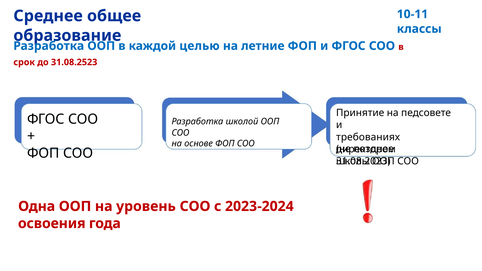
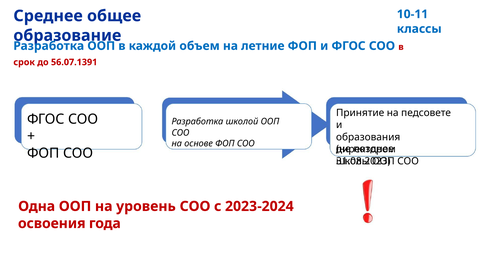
целью: целью -> объем (200, 46)
31.08.2523: 31.08.2523 -> 56.07.1391 (74, 62)
требованиях: требованиях -> образования (368, 137)
